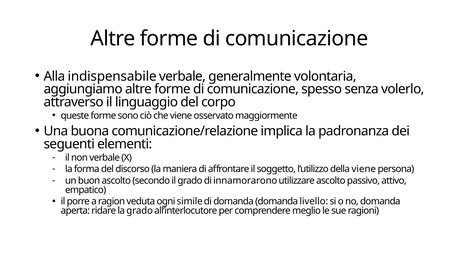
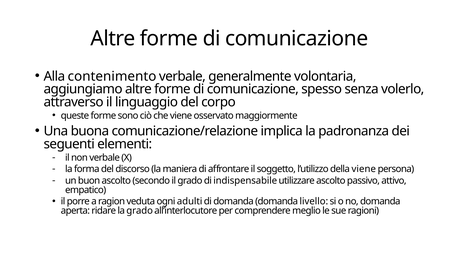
indispensabile: indispensabile -> contenimento (112, 76)
innamorarono: innamorarono -> indispensabile (245, 181)
simile: simile -> adulti (190, 202)
